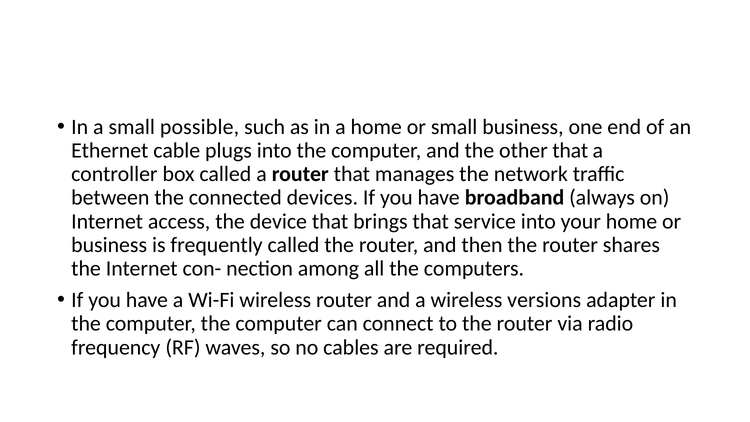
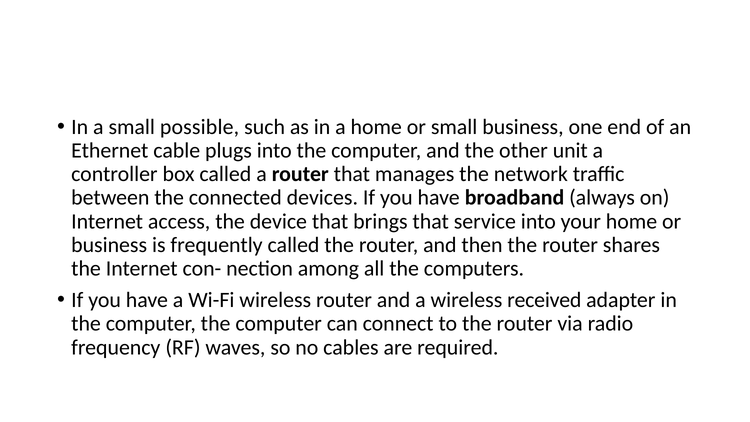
other that: that -> unit (570, 150)
versions: versions -> received (544, 300)
